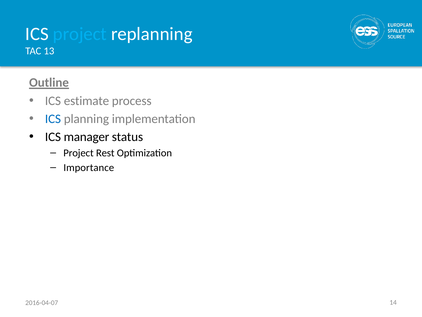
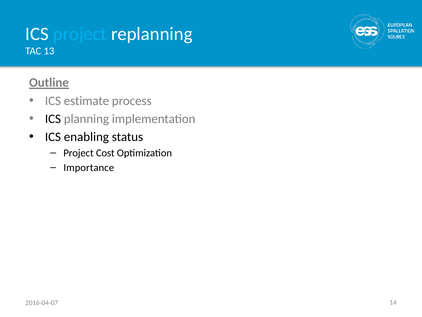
ICS colour: blue -> black (53, 119)
manager: manager -> enabling (86, 137)
Rest: Rest -> Cost (105, 153)
